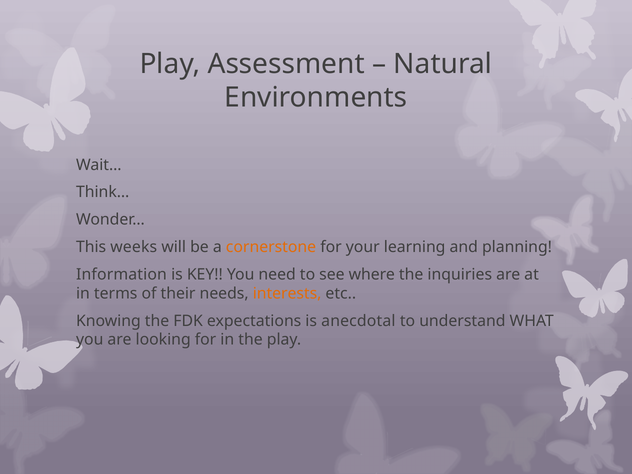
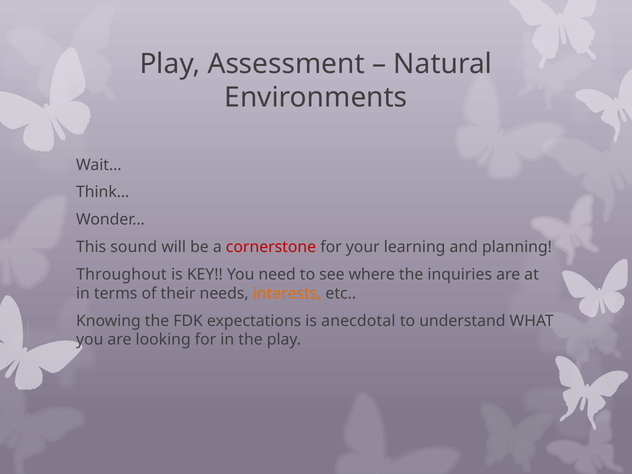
weeks: weeks -> sound (134, 247)
cornerstone colour: orange -> red (271, 247)
Information: Information -> Throughout (121, 274)
